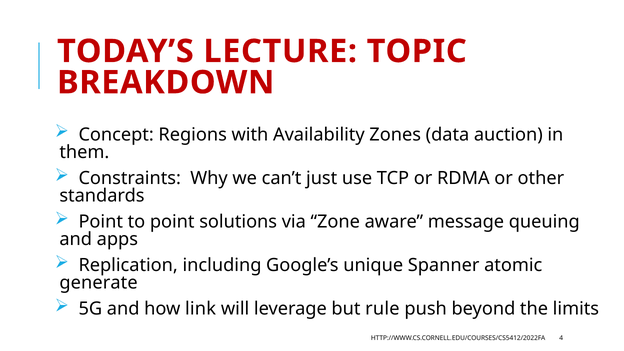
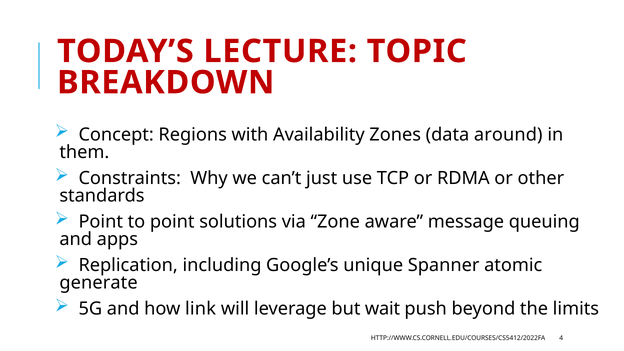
auction: auction -> around (508, 135)
rule: rule -> wait (383, 309)
